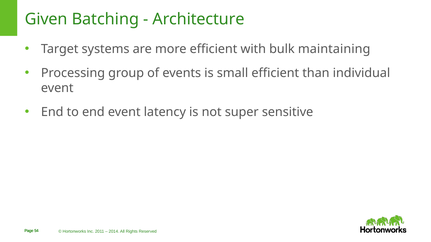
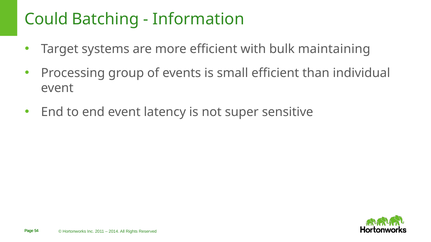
Given: Given -> Could (46, 19)
Architecture: Architecture -> Information (198, 19)
